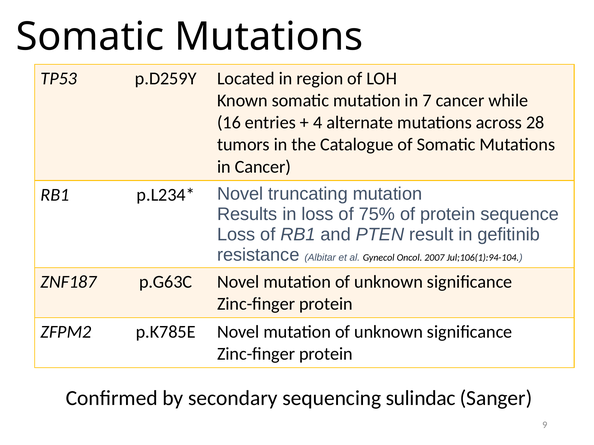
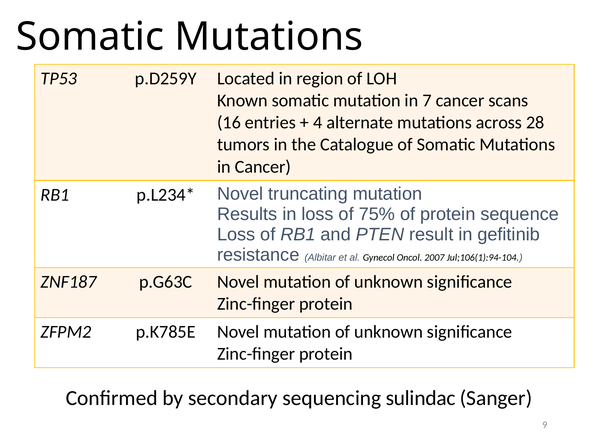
while: while -> scans (508, 101)
